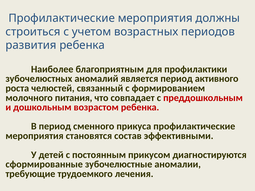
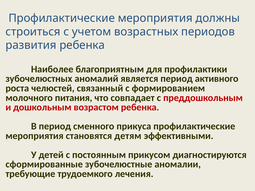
состав: состав -> детям (128, 136)
